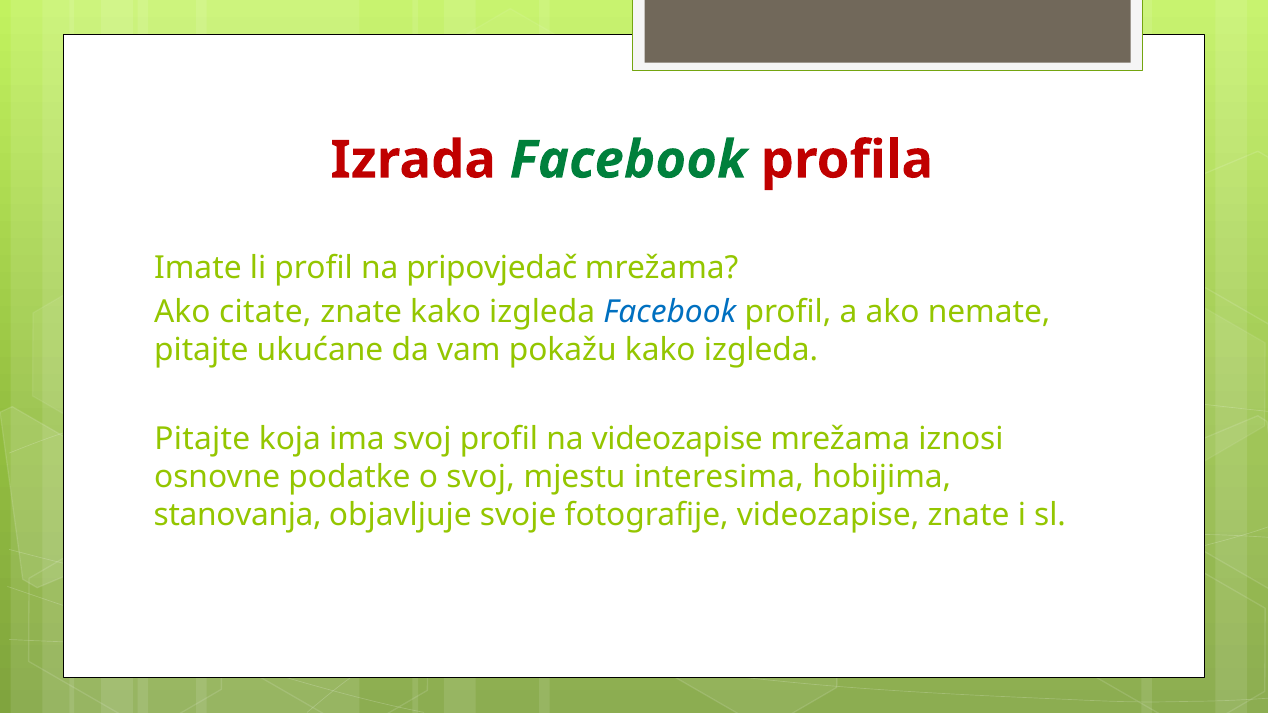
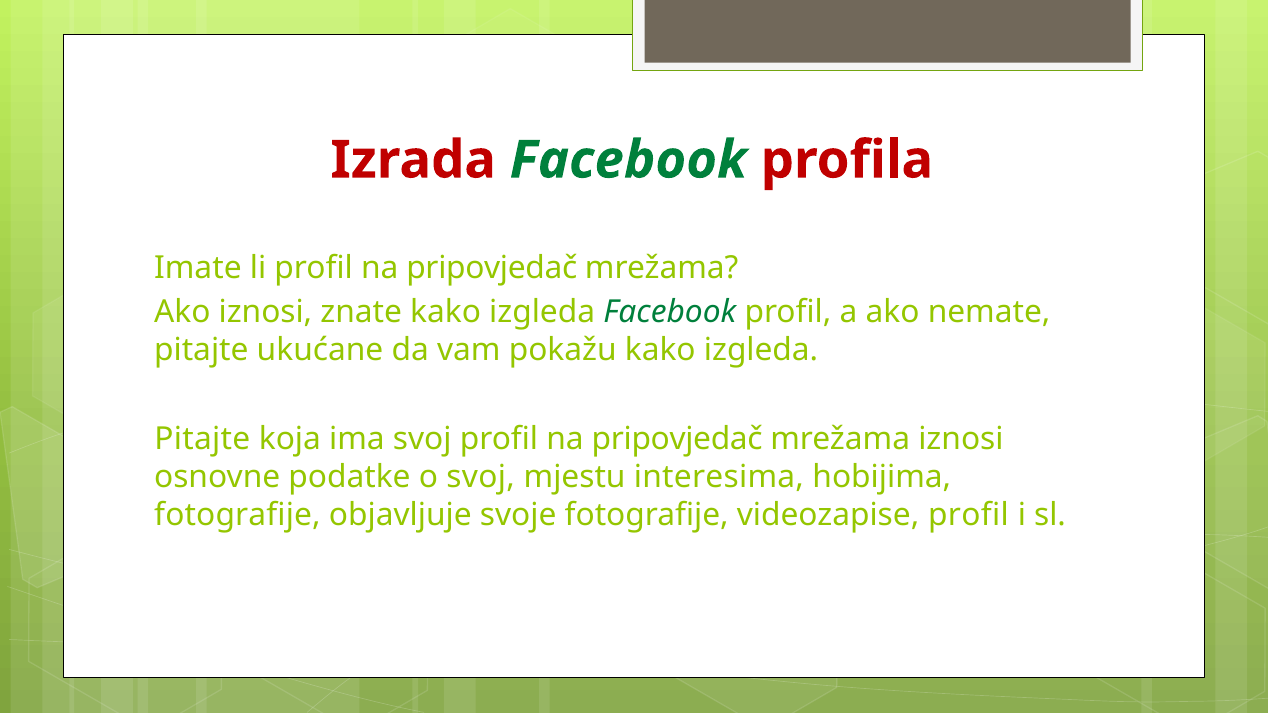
Ako citate: citate -> iznosi (265, 312)
Facebook colour: blue -> green (670, 312)
svoj profil na videozapise: videozapise -> pripovjedač (677, 439)
stanovanja: stanovanja -> fotografije (237, 515)
videozapise znate: znate -> profil (968, 515)
